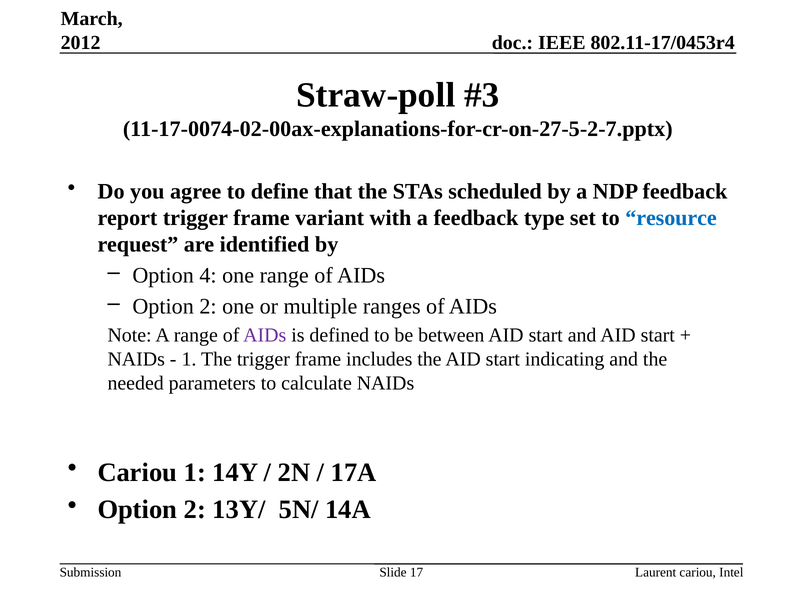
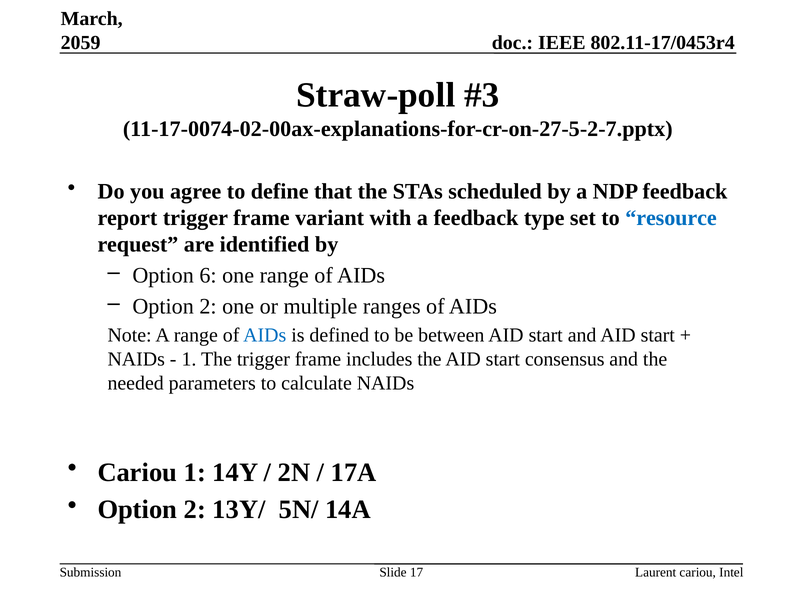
2012: 2012 -> 2059 (81, 42)
4: 4 -> 6 (208, 275)
AIDs colour: purple -> blue (265, 335)
indicating: indicating -> consensus (565, 359)
